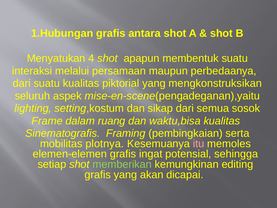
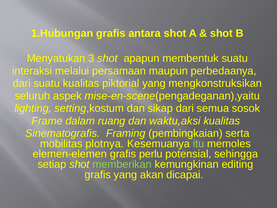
4: 4 -> 3 (91, 58)
waktu,bisa: waktu,bisa -> waktu,aksi (175, 121)
itu colour: pink -> light green (199, 144)
ingat: ingat -> perlu (151, 154)
